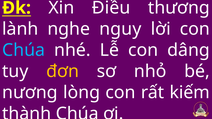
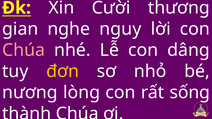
Điều: Điều -> Cười (111, 8)
lành: lành -> gian (20, 29)
Chúa colour: light blue -> pink (24, 50)
kiếm: kiếm -> sống (190, 93)
